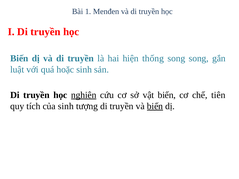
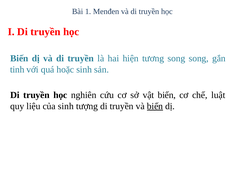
thống: thống -> tương (153, 58)
luật: luật -> tinh (17, 70)
nghiên underline: present -> none (84, 95)
tiên: tiên -> luật (218, 95)
tích: tích -> liệu (33, 106)
